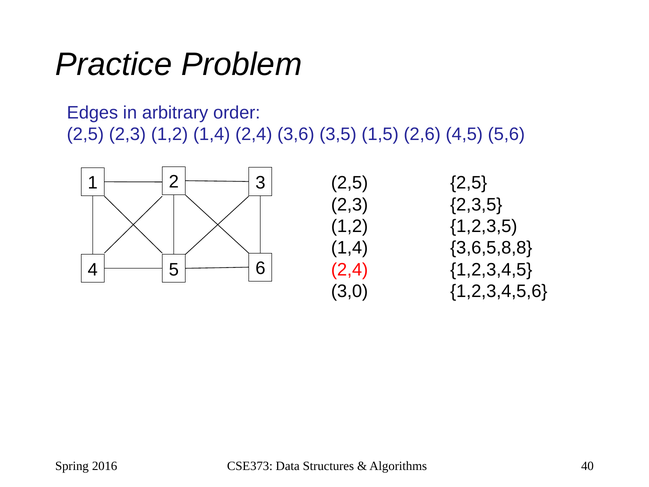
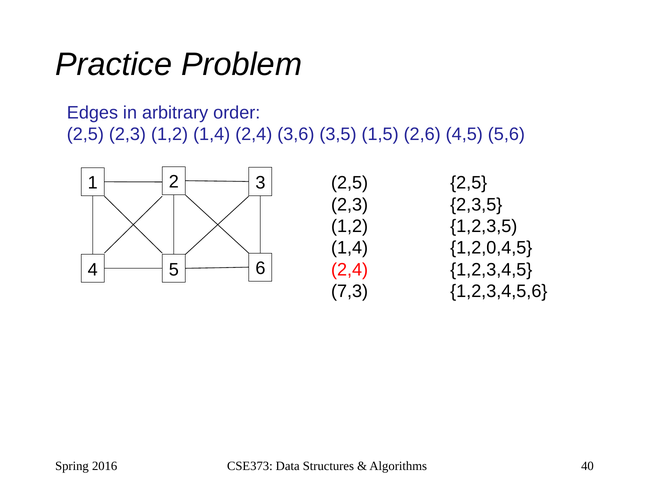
3,6,5,8,8: 3,6,5,8,8 -> 1,2,0,4,5 (491, 248)
3,0: 3,0 -> 7,3 (350, 291)
